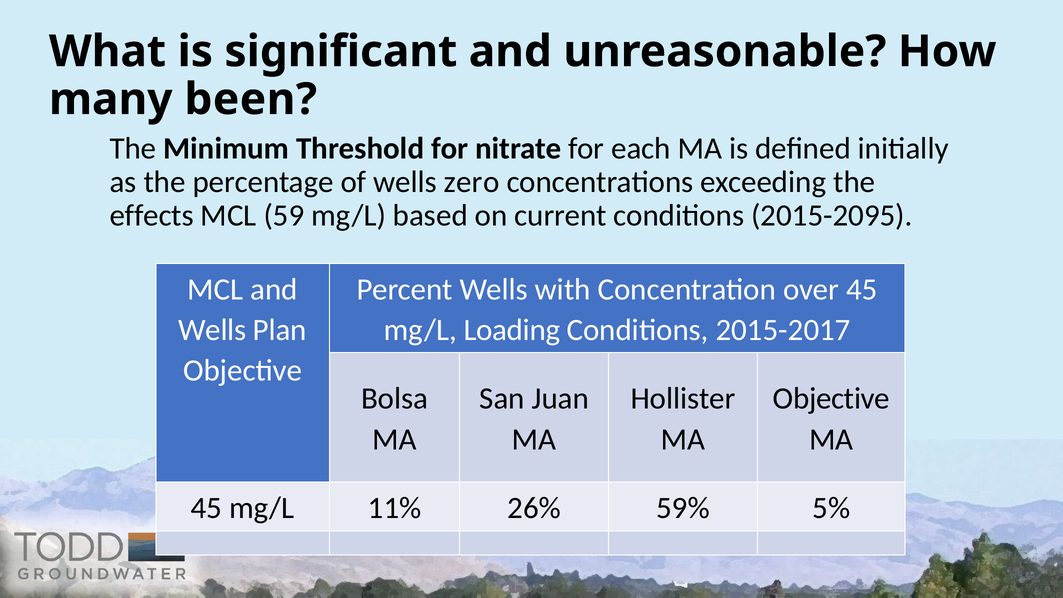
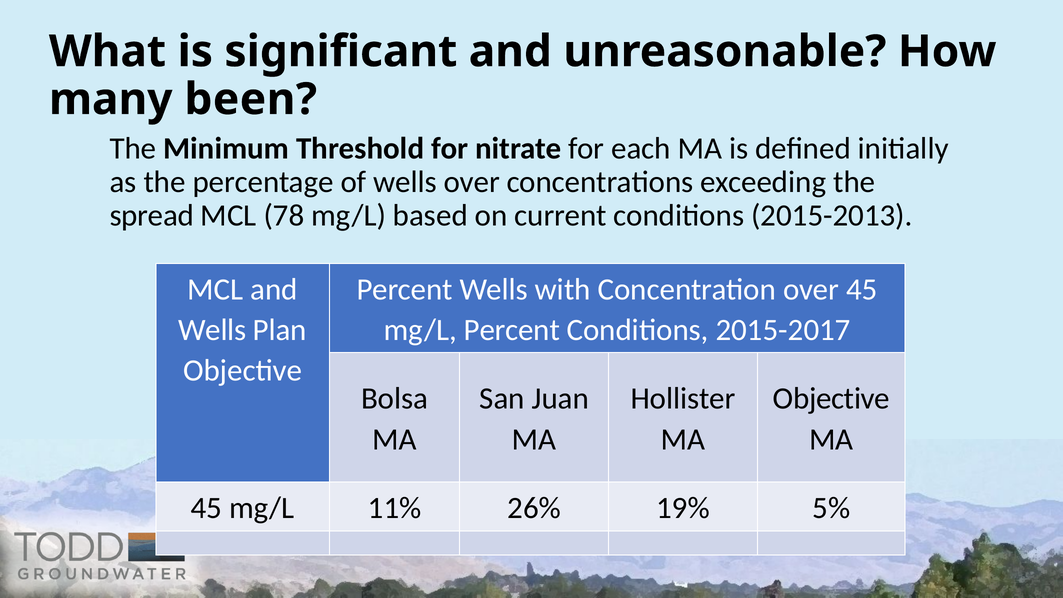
wells zero: zero -> over (472, 182)
effects: effects -> spread (152, 216)
59: 59 -> 78 (284, 216)
2015-2095: 2015-2095 -> 2015-2013 (832, 216)
mg/L Loading: Loading -> Percent (512, 330)
59%: 59% -> 19% (683, 508)
